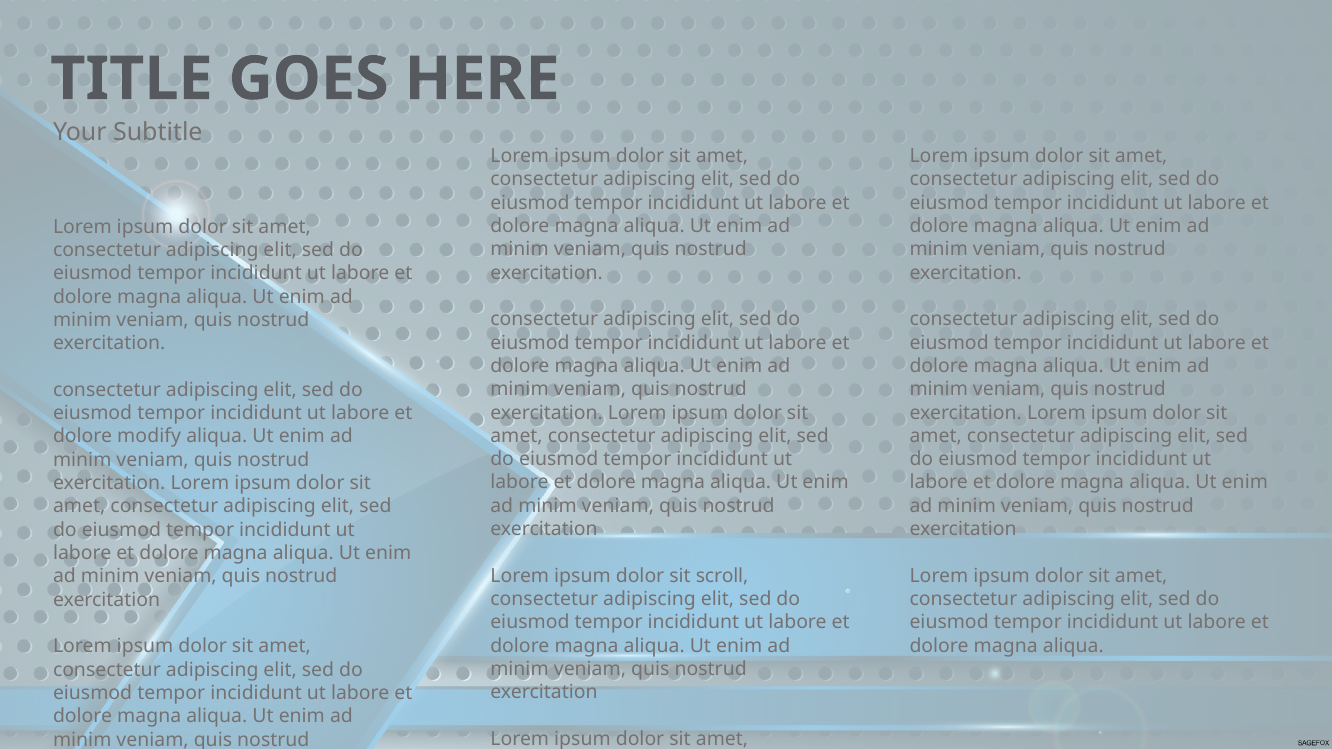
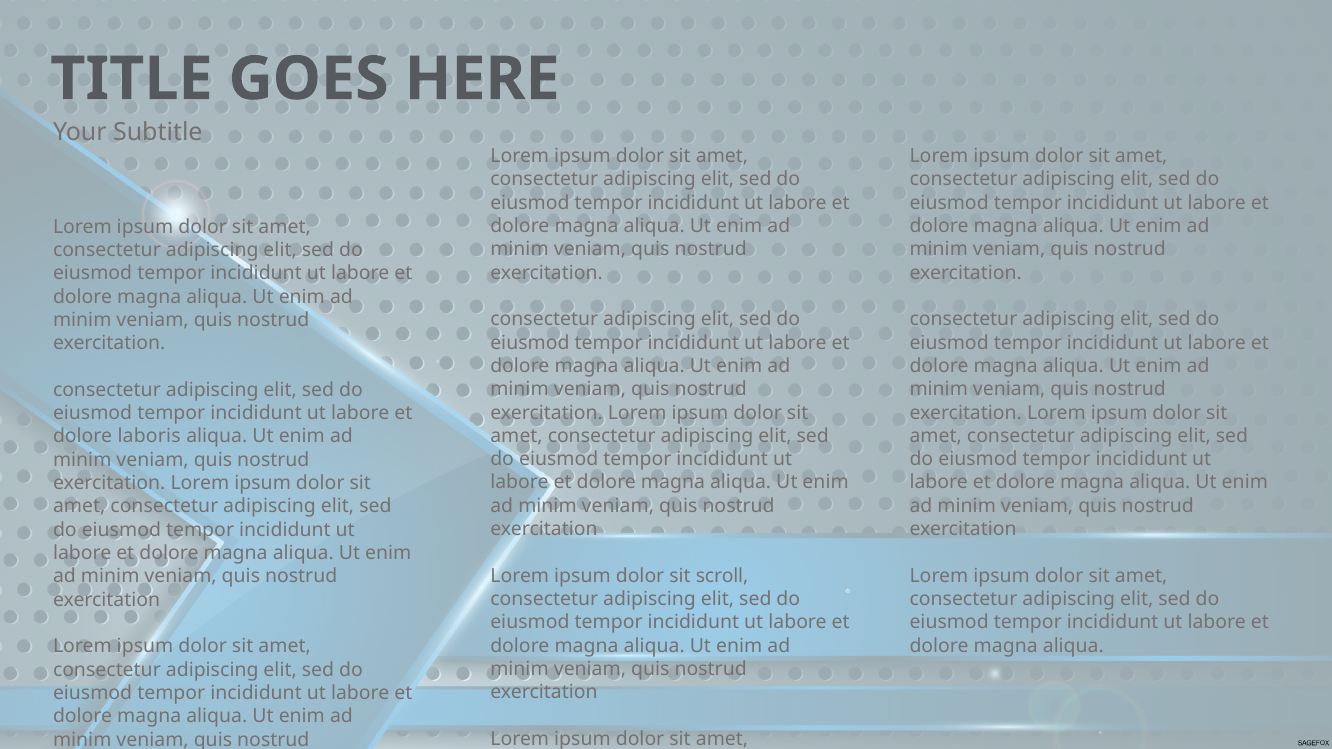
modify: modify -> laboris (149, 437)
